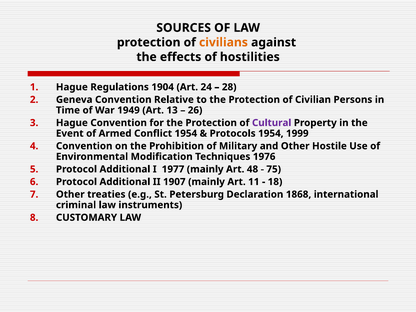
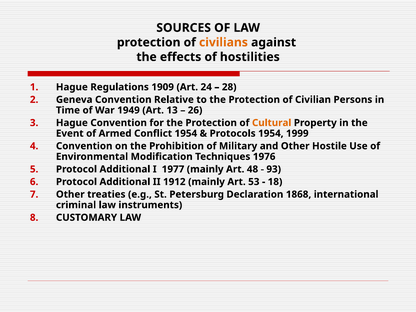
1904: 1904 -> 1909 (163, 87)
Cultural colour: purple -> orange (272, 123)
75: 75 -> 93 (274, 169)
1907: 1907 -> 1912 (174, 182)
11: 11 -> 53 (254, 182)
